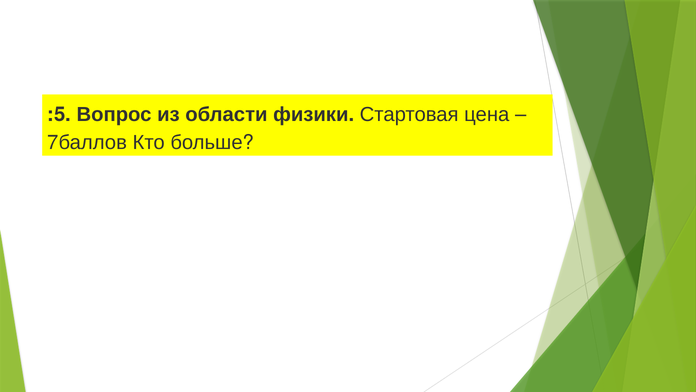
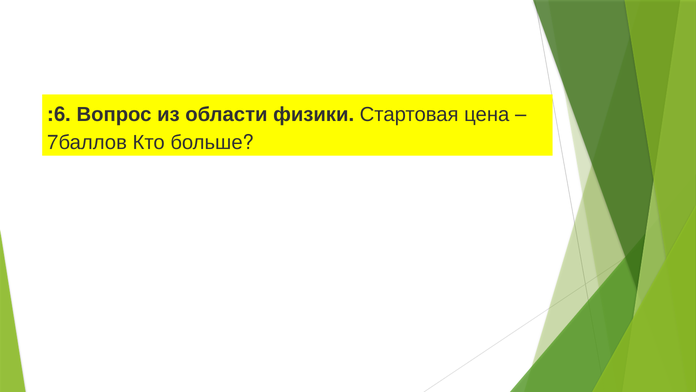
:5: :5 -> :6 (59, 114)
